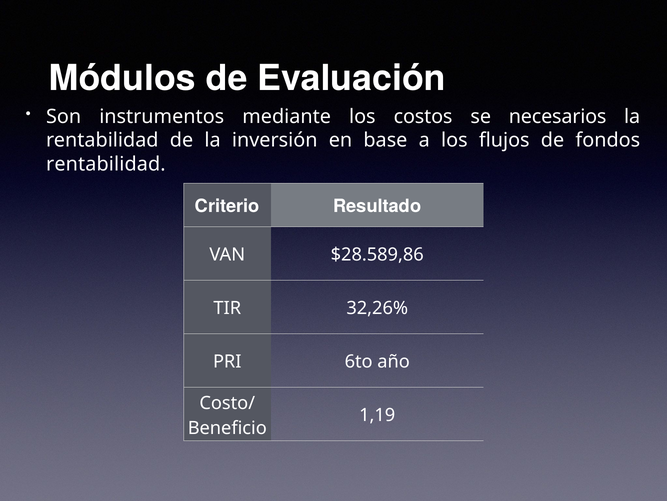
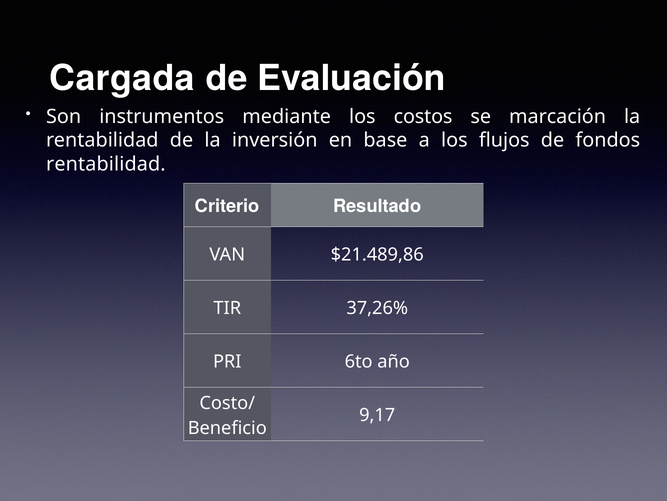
Módulos: Módulos -> Cargada (122, 78)
necesarios: necesarios -> marcación (558, 116)
$28.589,86: $28.589,86 -> $21.489,86 (377, 254)
32,26%: 32,26% -> 37,26% (377, 308)
1,19: 1,19 -> 9,17 (377, 415)
